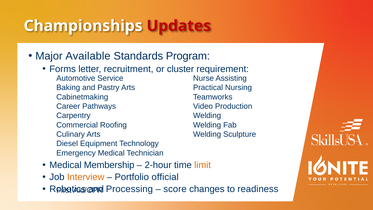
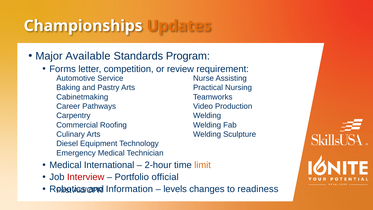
Updates colour: red -> orange (179, 26)
recruitment: recruitment -> competition (129, 69)
cluster: cluster -> review (180, 69)
Membership: Membership -> International (109, 165)
Interview colour: orange -> red (86, 177)
Processing: Processing -> Information (129, 189)
score: score -> levels (175, 189)
